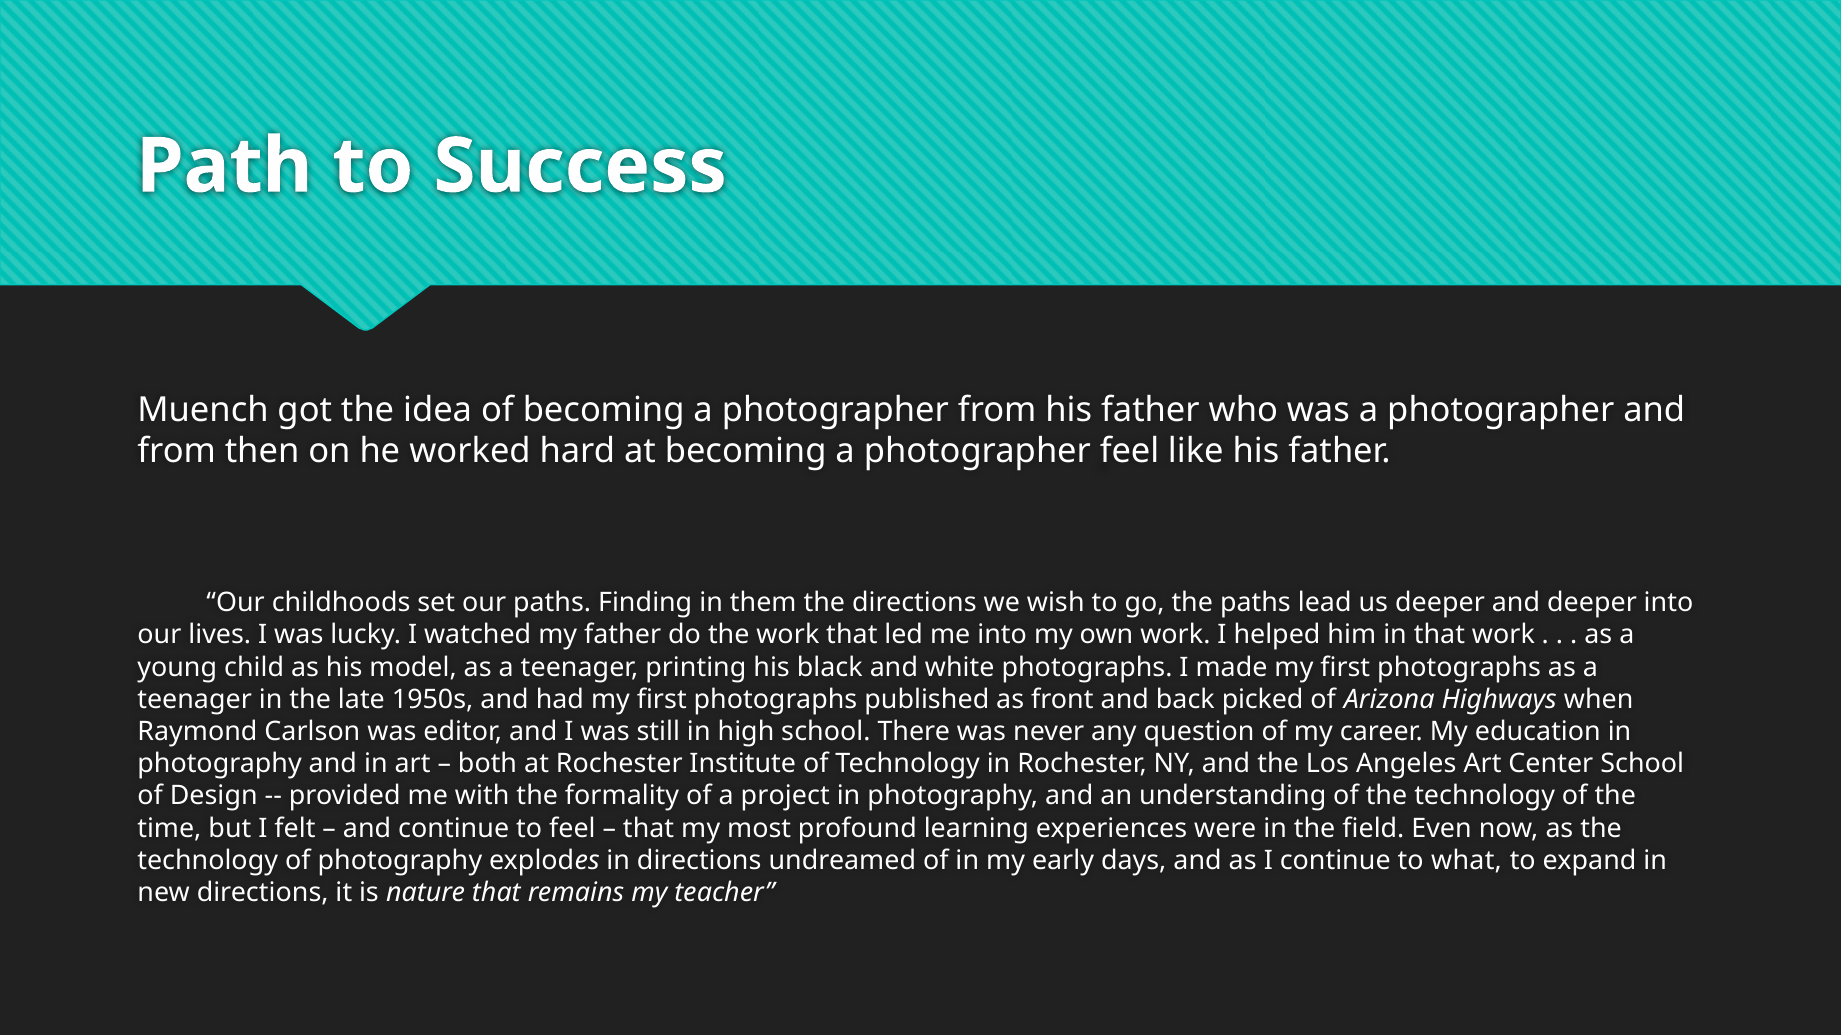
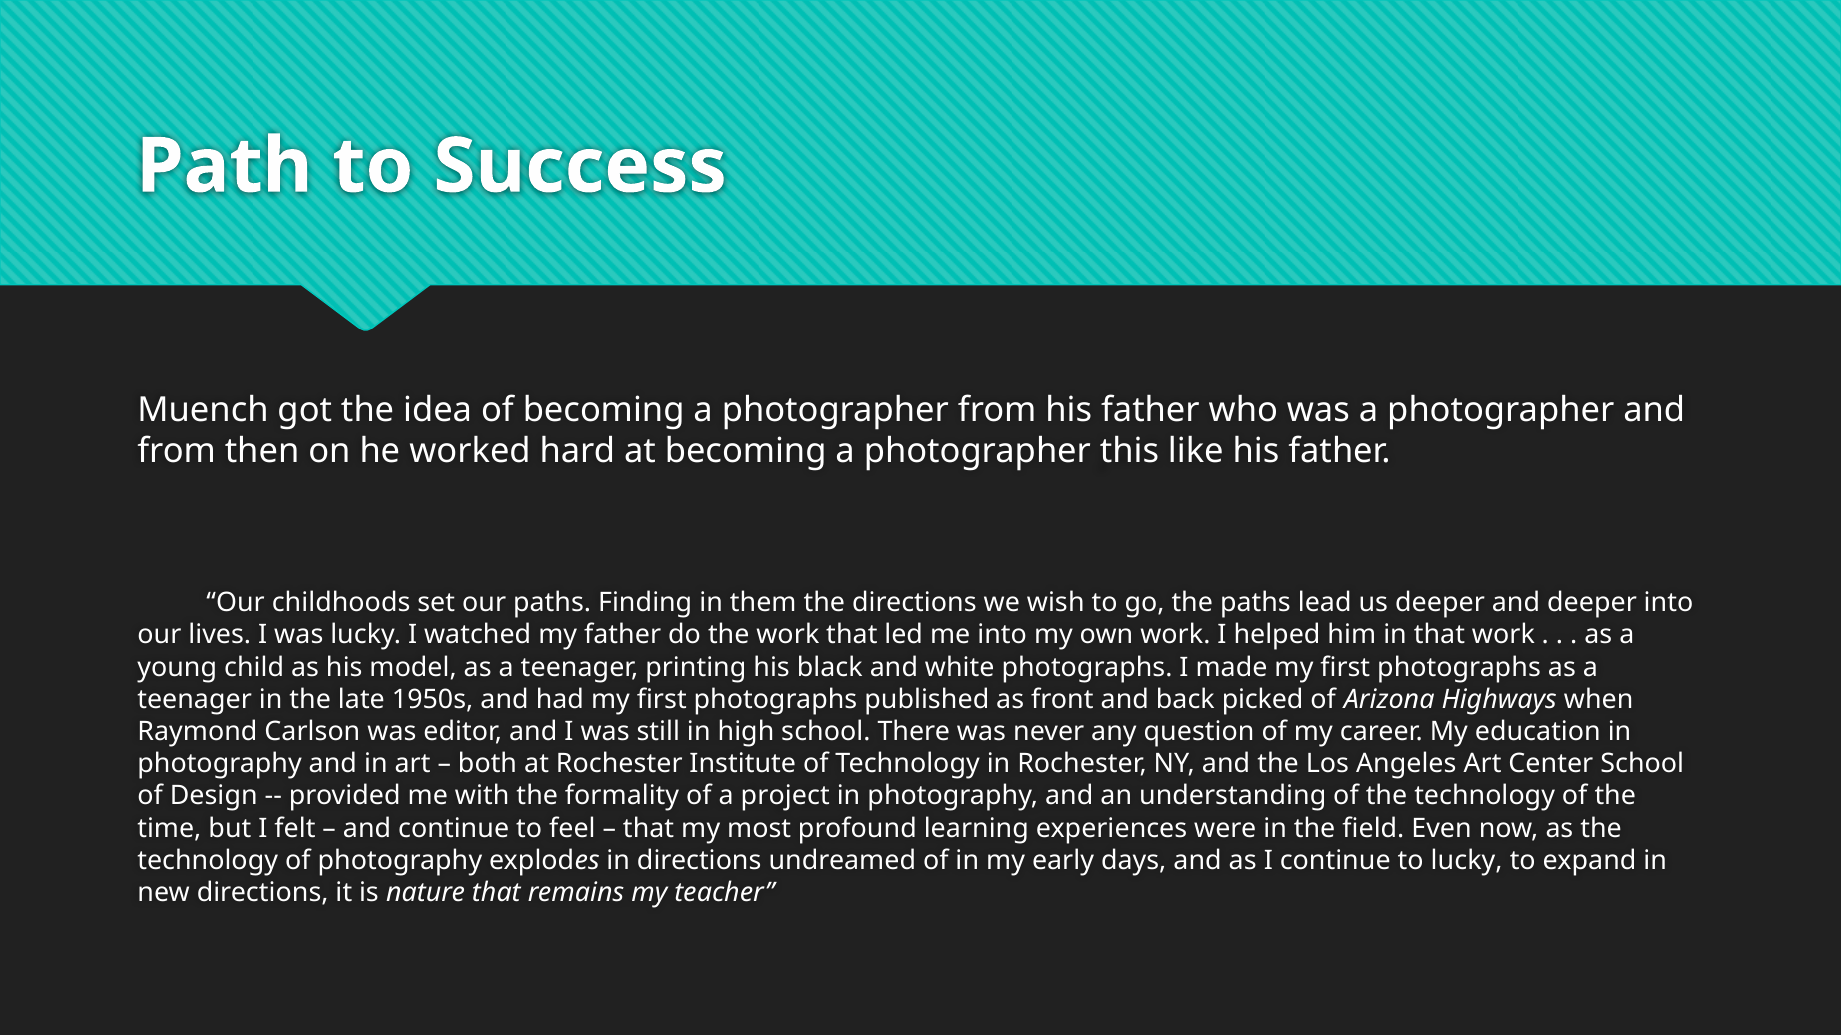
photographer feel: feel -> this (1129, 452)
to what: what -> lucky (1467, 861)
